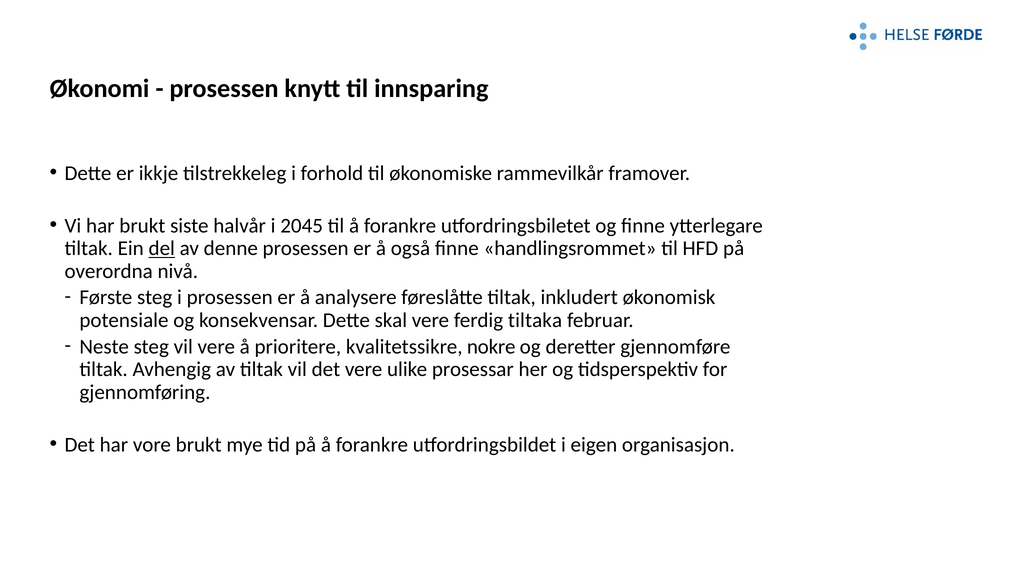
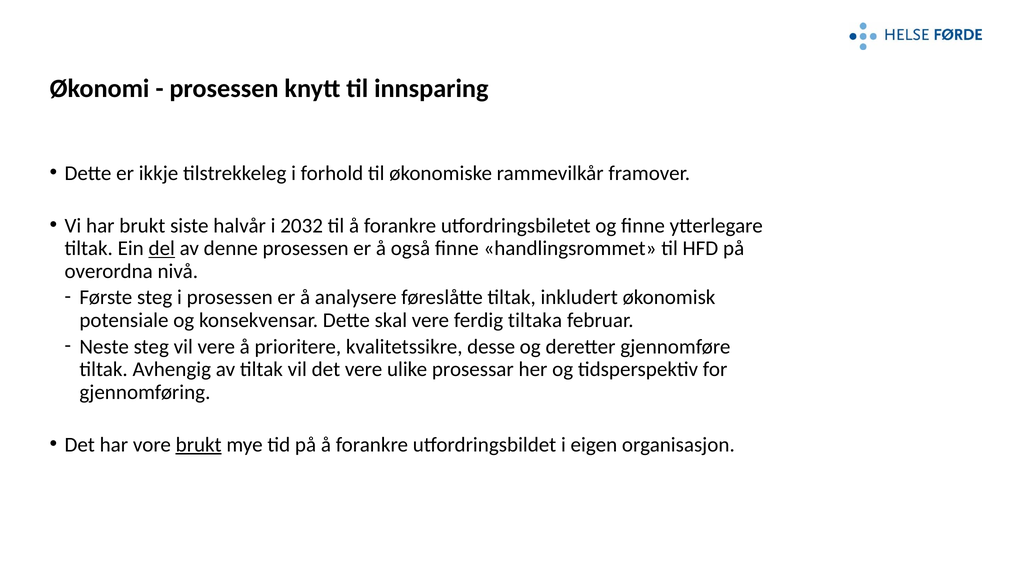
2045: 2045 -> 2032 (302, 226)
nokre: nokre -> desse (491, 347)
brukt underline: none -> present (199, 445)
